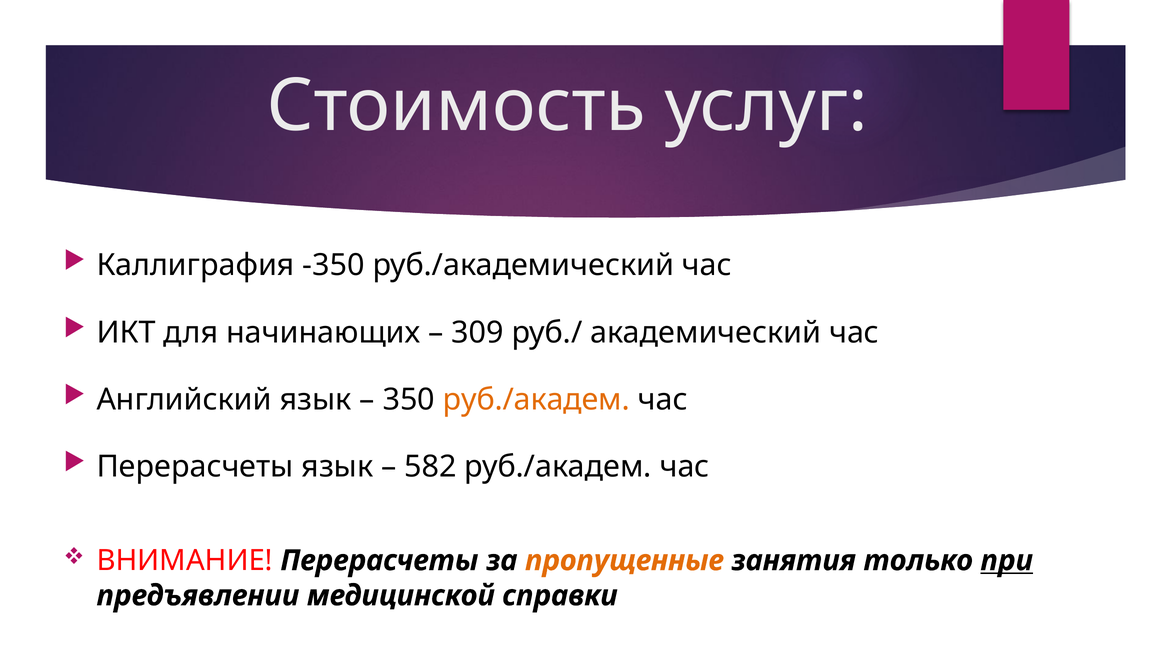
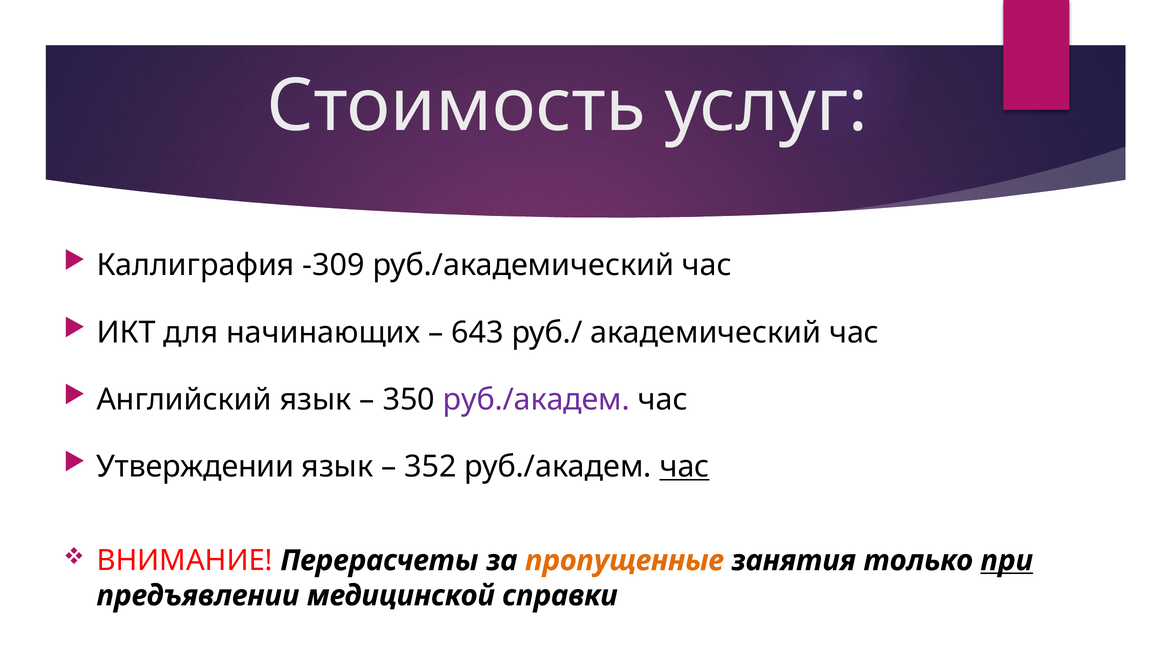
-350: -350 -> -309 (334, 265)
309: 309 -> 643 (478, 333)
руб./академ colour: orange -> purple (536, 400)
Перерасчеты: Перерасчеты -> Утверждении (195, 467)
582: 582 -> 352 (430, 467)
час underline: none -> present (685, 467)
